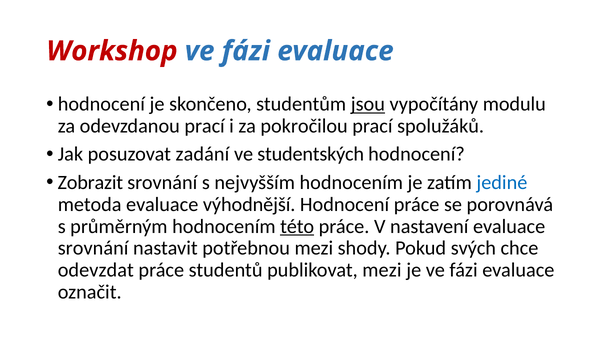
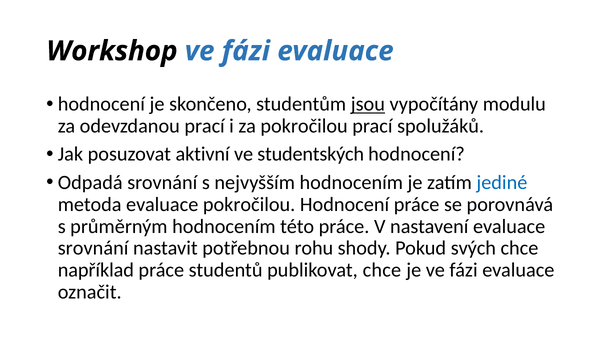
Workshop colour: red -> black (112, 51)
zadání: zadání -> aktivní (203, 154)
Zobrazit: Zobrazit -> Odpadá (90, 183)
evaluace výhodnější: výhodnější -> pokročilou (249, 204)
této underline: present -> none (297, 226)
potřebnou mezi: mezi -> rohu (314, 248)
odevzdat: odevzdat -> například (96, 270)
publikovat mezi: mezi -> chce (382, 270)
